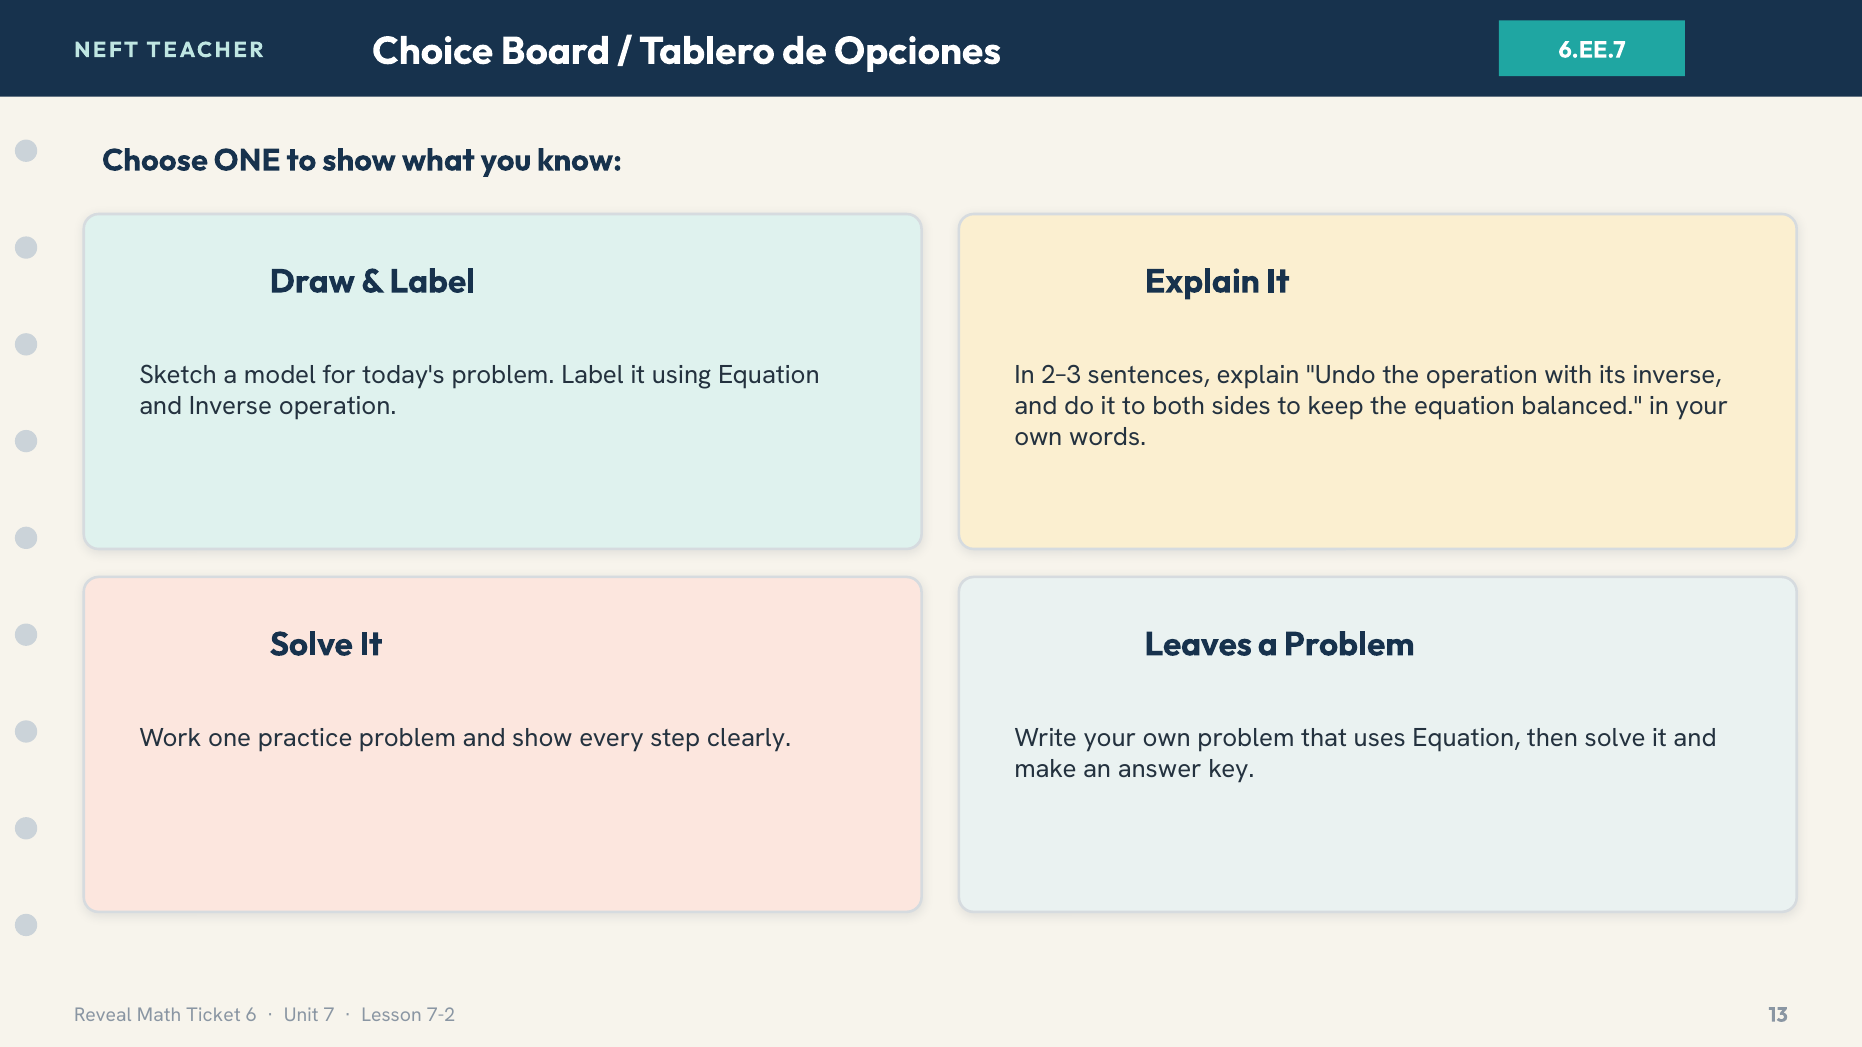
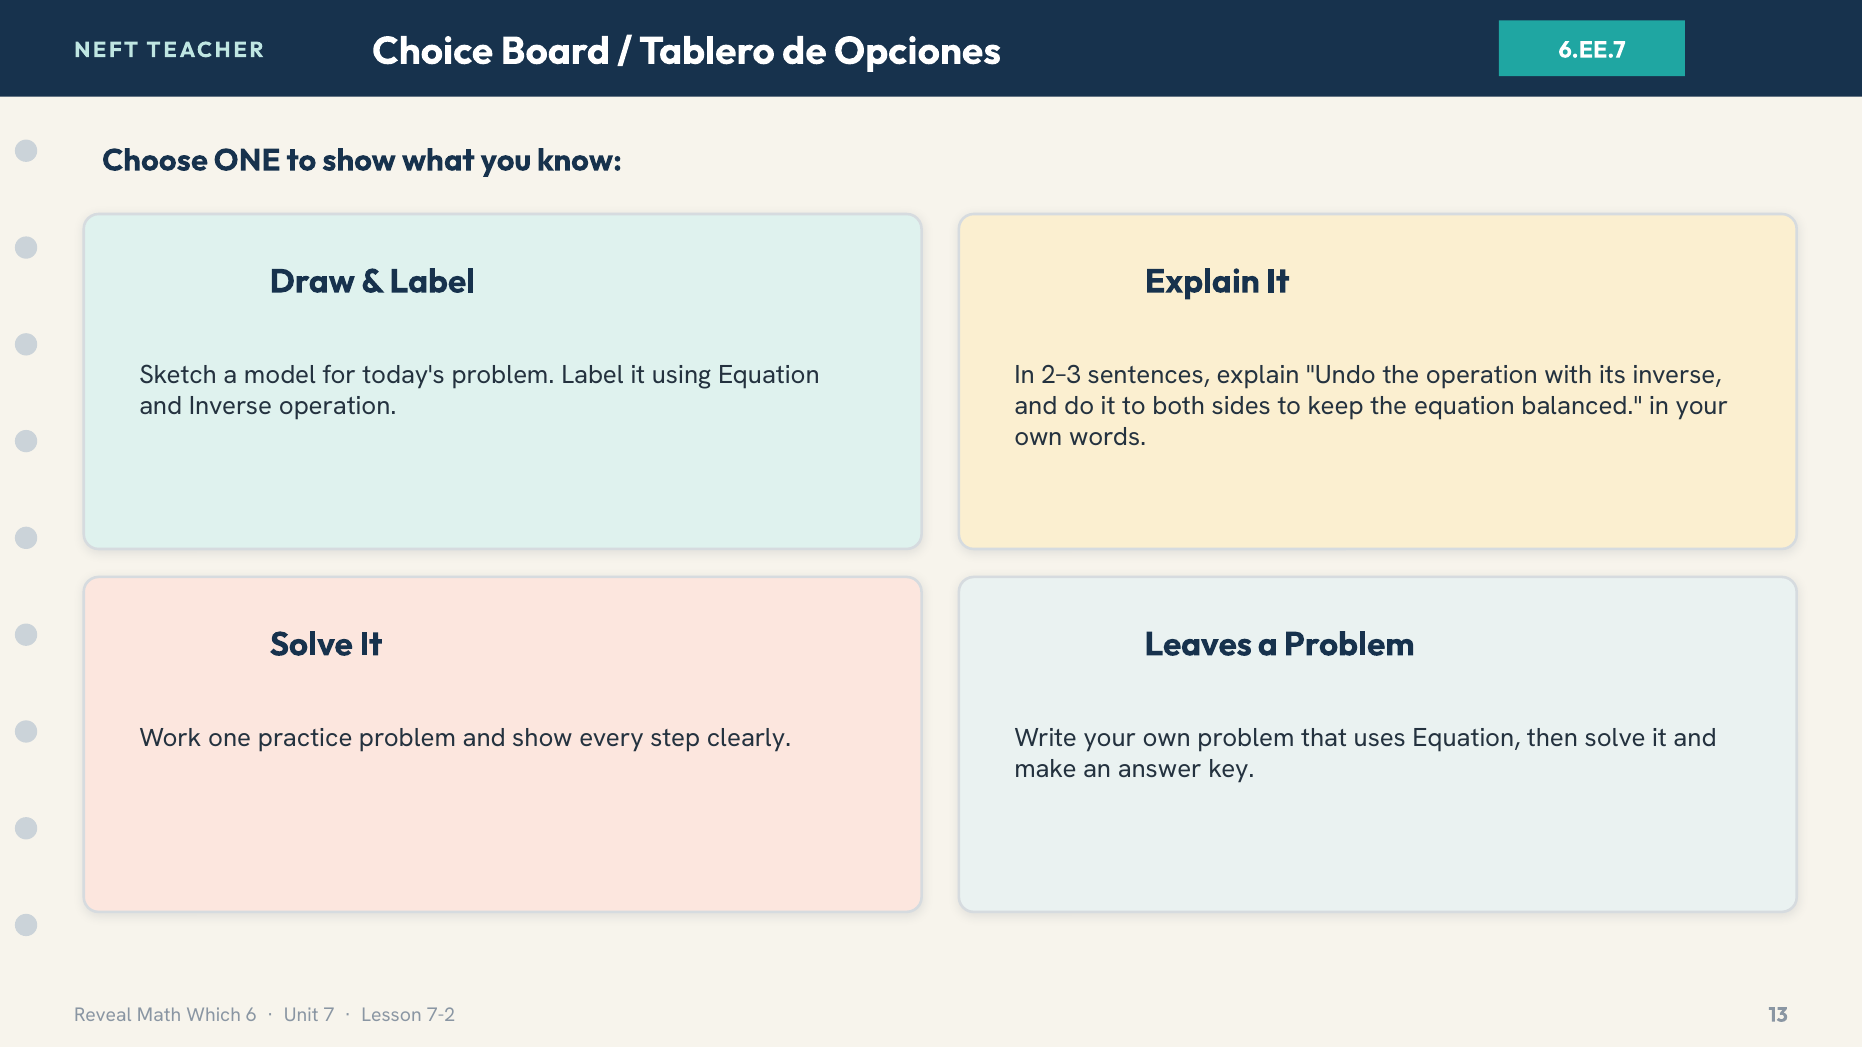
Ticket: Ticket -> Which (214, 1015)
